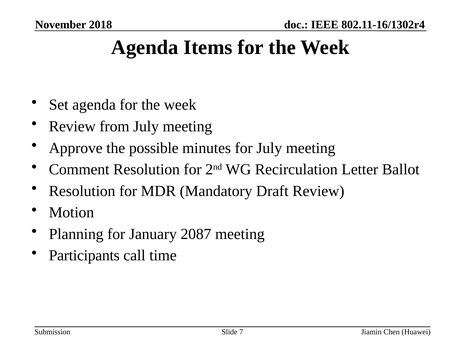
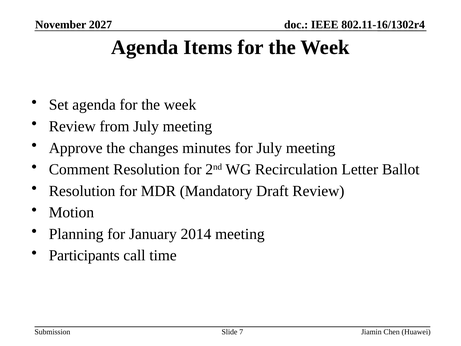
2018: 2018 -> 2027 (100, 25)
possible: possible -> changes (154, 148)
2087: 2087 -> 2014 (196, 234)
